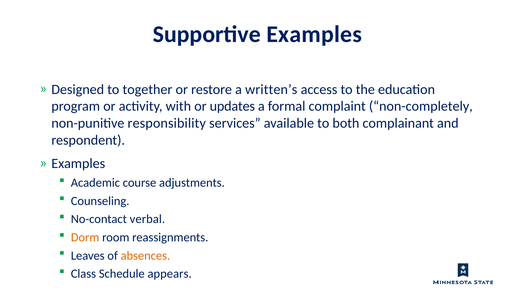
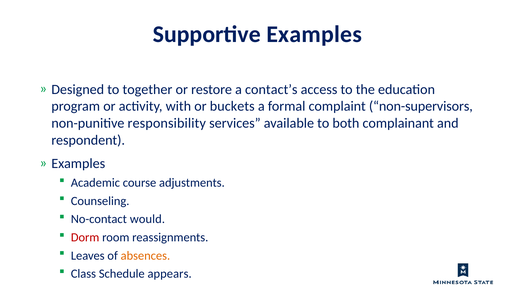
written’s: written’s -> contact’s (271, 89)
updates: updates -> buckets (232, 106)
non-completely: non-completely -> non-supervisors (421, 106)
verbal: verbal -> would (147, 219)
Dorm colour: orange -> red (85, 237)
